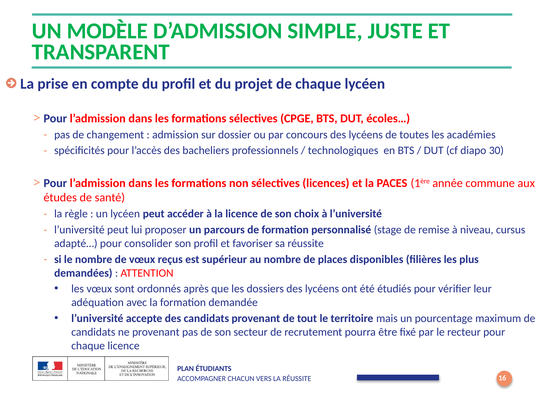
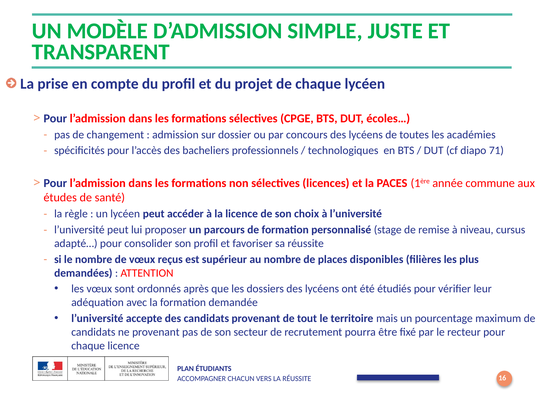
30: 30 -> 71 (496, 150)
